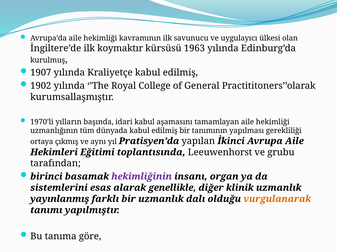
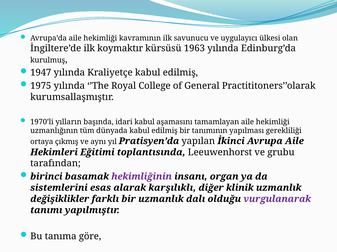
1907: 1907 -> 1947 (41, 73)
1902: 1902 -> 1975 (41, 86)
genellikle: genellikle -> karşılıklı (172, 188)
yayınlanmış: yayınlanmış -> değişiklikler (60, 199)
vurgulanarak colour: orange -> purple (277, 199)
